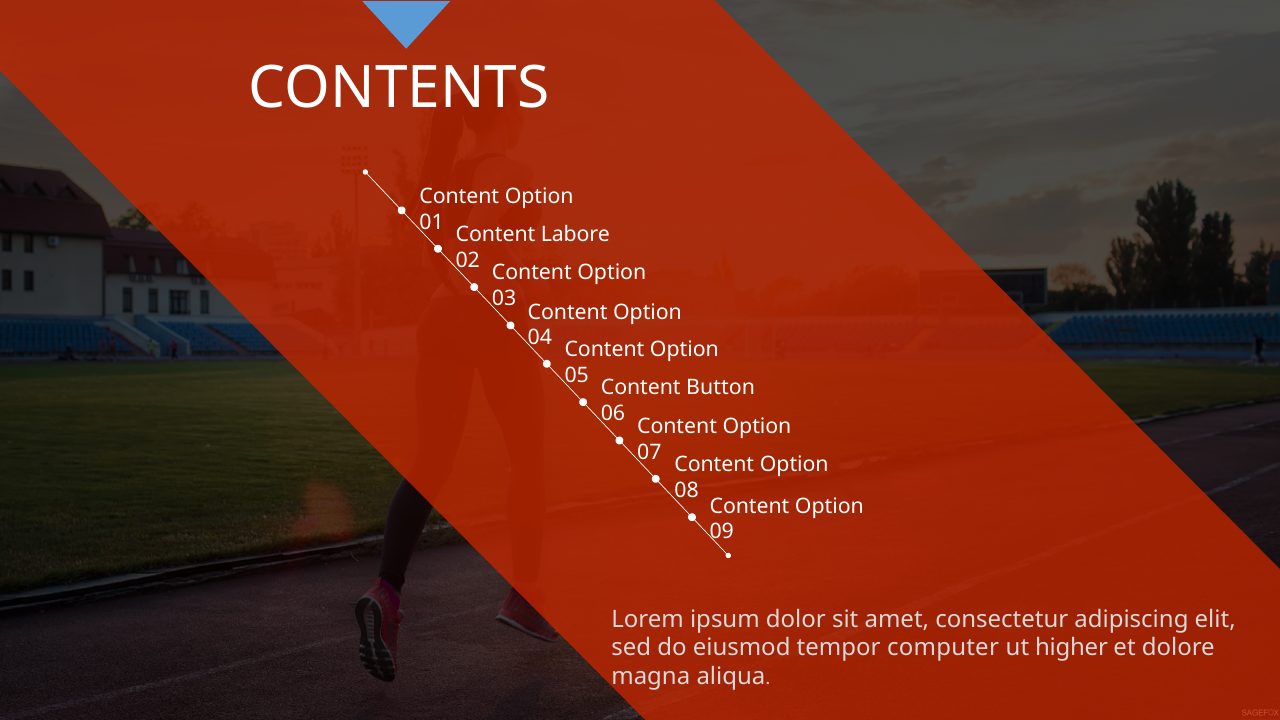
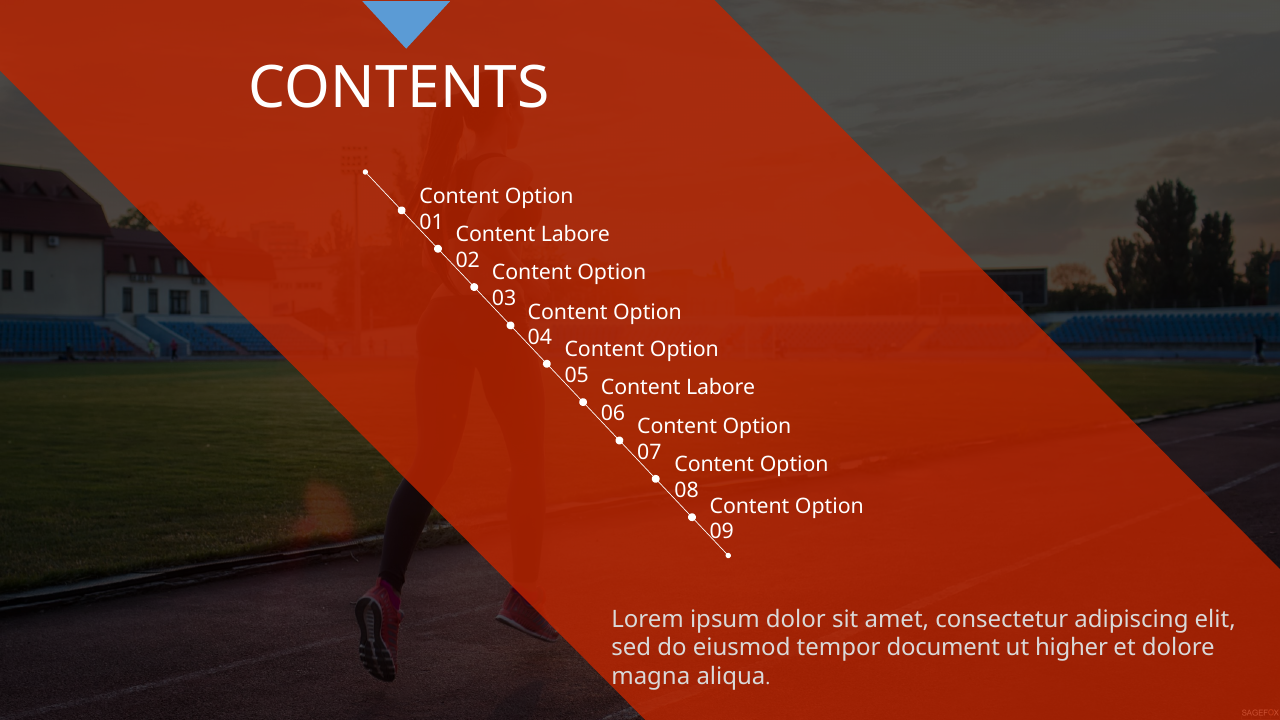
Button: Button -> Labore (721, 388)
computer: computer -> document (943, 648)
